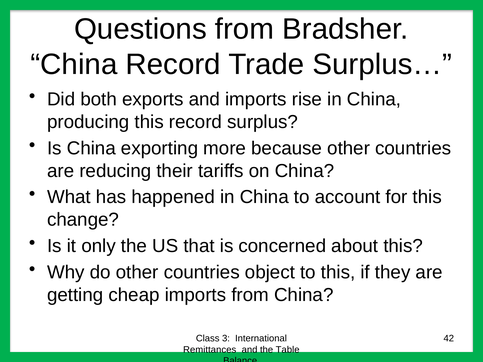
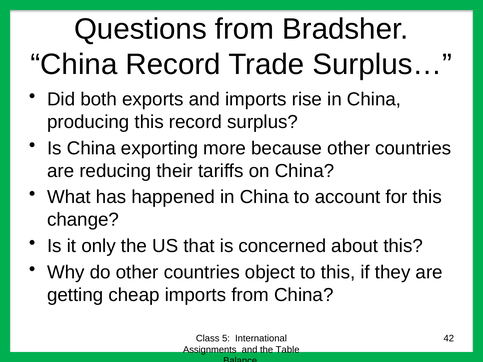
3: 3 -> 5 (226, 339)
Remittances: Remittances -> Assignments (210, 350)
